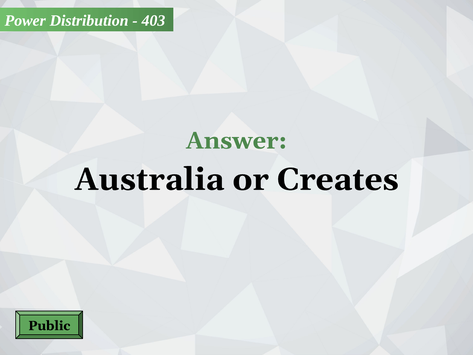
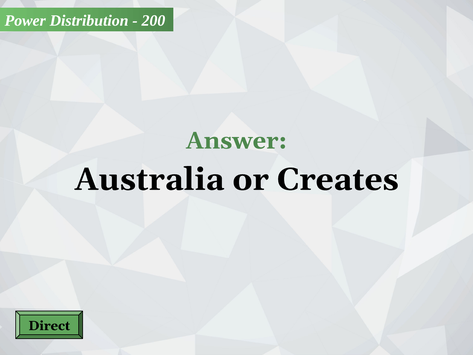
403: 403 -> 200 (153, 21)
Public: Public -> Direct (49, 326)
